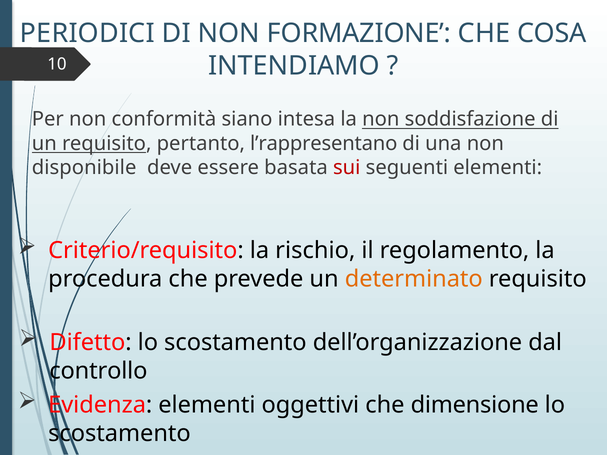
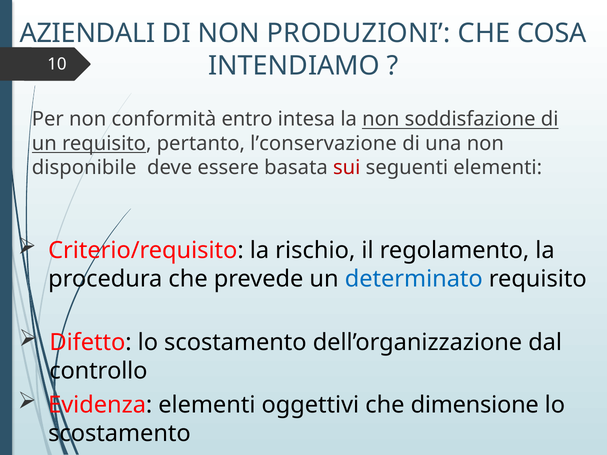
PERIODICI: PERIODICI -> AZIENDALI (88, 34)
FORMAZIONE: FORMAZIONE -> PRODUZIONI (359, 34)
siano: siano -> entro (247, 119)
l’rappresentano: l’rappresentano -> l’conservazione (324, 144)
determinato colour: orange -> blue (414, 279)
